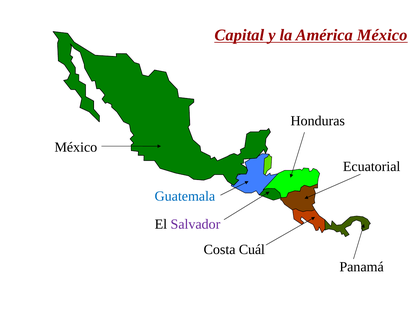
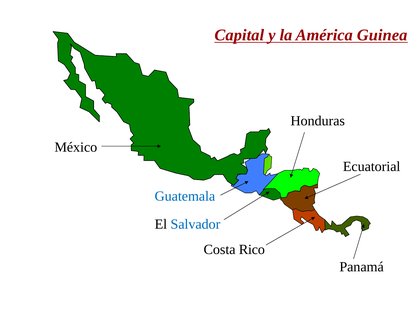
América México: México -> Guinea (382, 35)
Salvador colour: purple -> blue (195, 224)
Cuál: Cuál -> Rico (252, 249)
